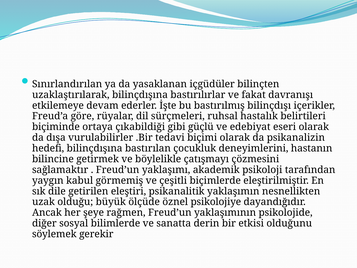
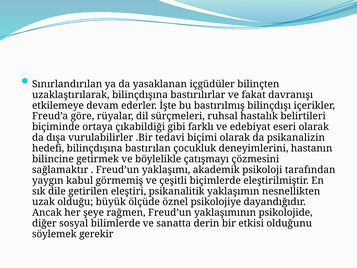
güçlü: güçlü -> farklı (201, 127)
